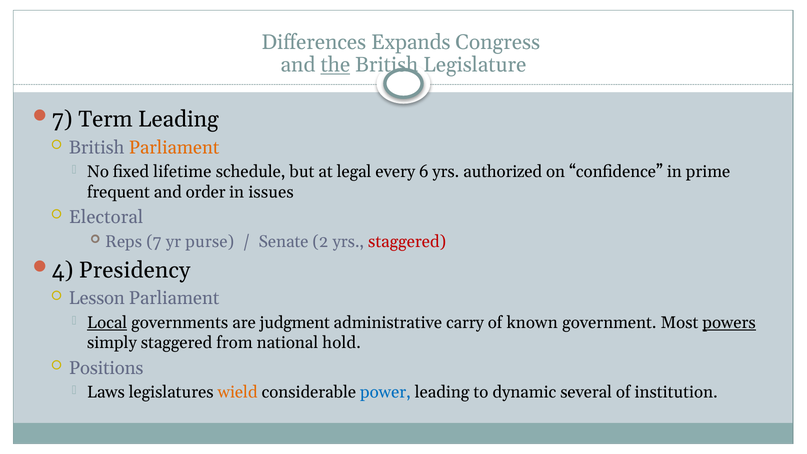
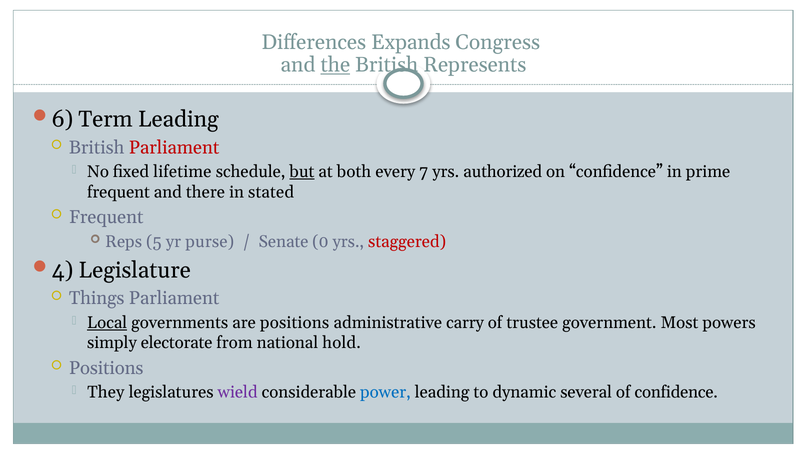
Legislature: Legislature -> Represents (475, 65)
7: 7 -> 6 (62, 119)
Parliament colour: orange -> red (174, 147)
but underline: none -> present (302, 172)
legal: legal -> both (354, 172)
6: 6 -> 7 (424, 172)
order: order -> there (205, 192)
issues: issues -> stated (271, 192)
Electoral: Electoral -> Frequent (106, 217)
Reps 7: 7 -> 5 (154, 241)
2: 2 -> 0 (321, 241)
Presidency: Presidency -> Legislature (135, 270)
Lesson: Lesson -> Things (97, 298)
are judgment: judgment -> positions (295, 323)
known: known -> trustee (532, 323)
powers underline: present -> none (729, 323)
simply staggered: staggered -> electorate (177, 343)
Laws: Laws -> They (106, 392)
wield colour: orange -> purple (238, 392)
of institution: institution -> confidence (676, 392)
